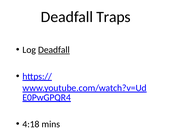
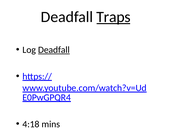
Traps underline: none -> present (113, 17)
